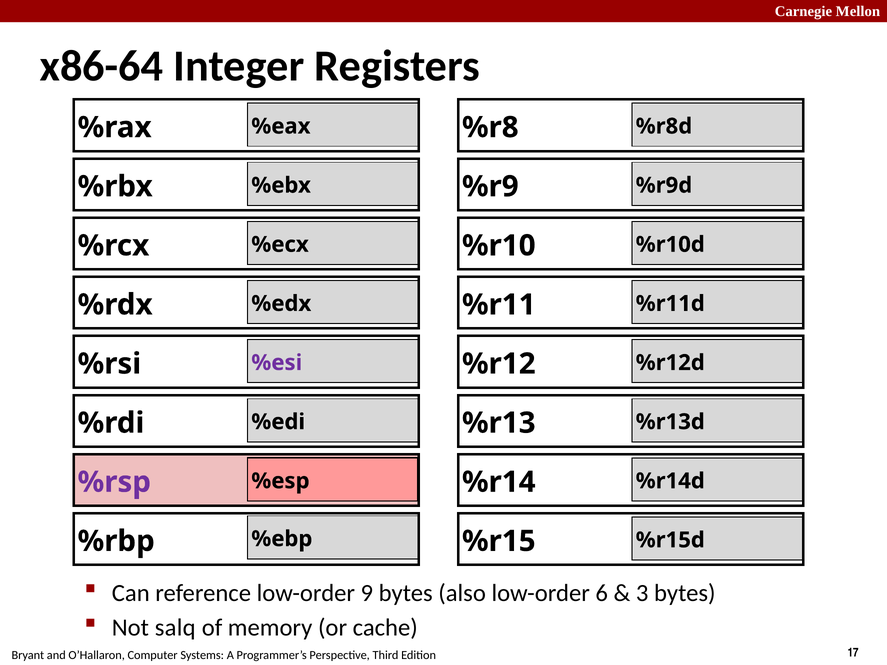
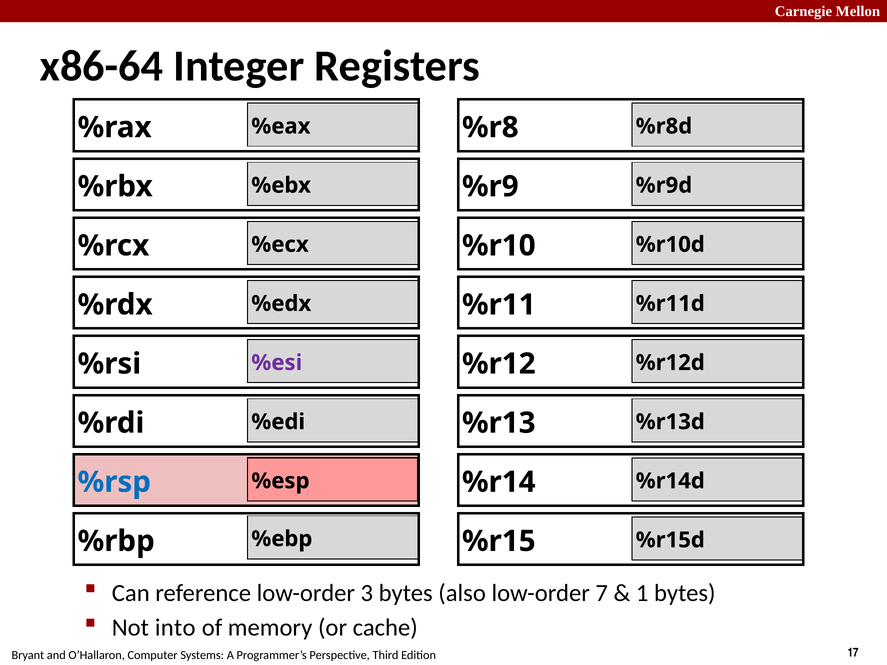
%rsp colour: purple -> blue (114, 482)
9: 9 -> 3 (367, 594)
6: 6 -> 7 (602, 594)
3: 3 -> 1 (642, 594)
salq: salq -> into (175, 628)
